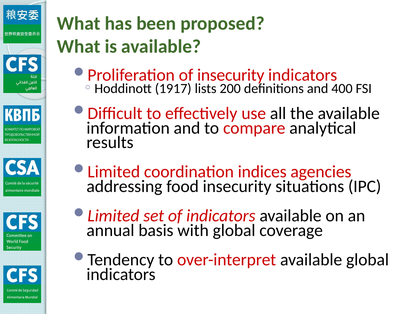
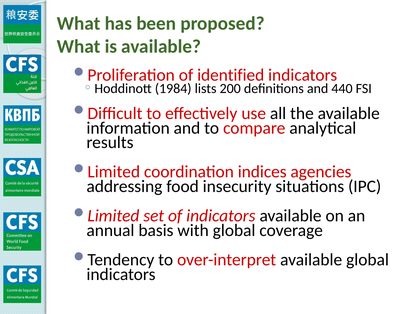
of insecurity: insecurity -> identified (231, 75)
1917: 1917 -> 1984 (173, 88)
400: 400 -> 440 (342, 88)
